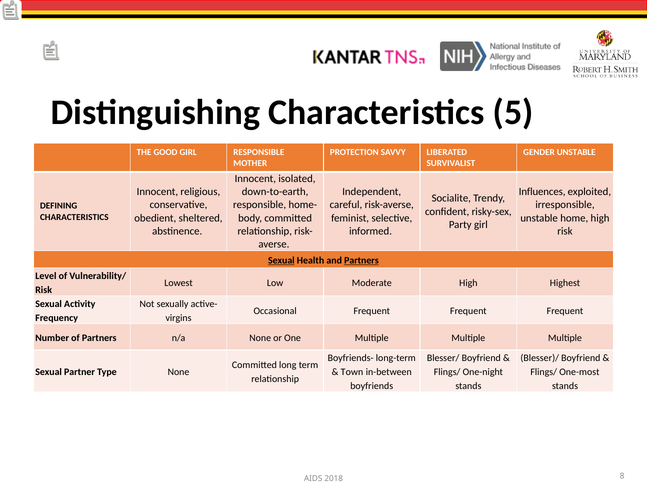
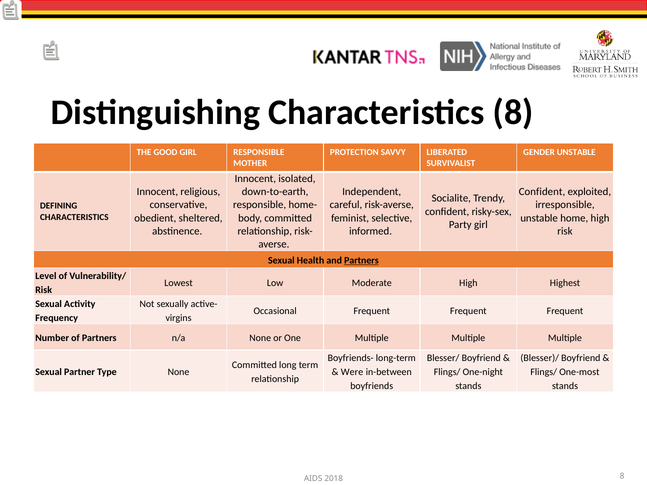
Characteristics 5: 5 -> 8 (513, 113)
Influences: Influences -> Confident (542, 192)
Sexual underline: present -> none (281, 260)
Town: Town -> Were (352, 372)
